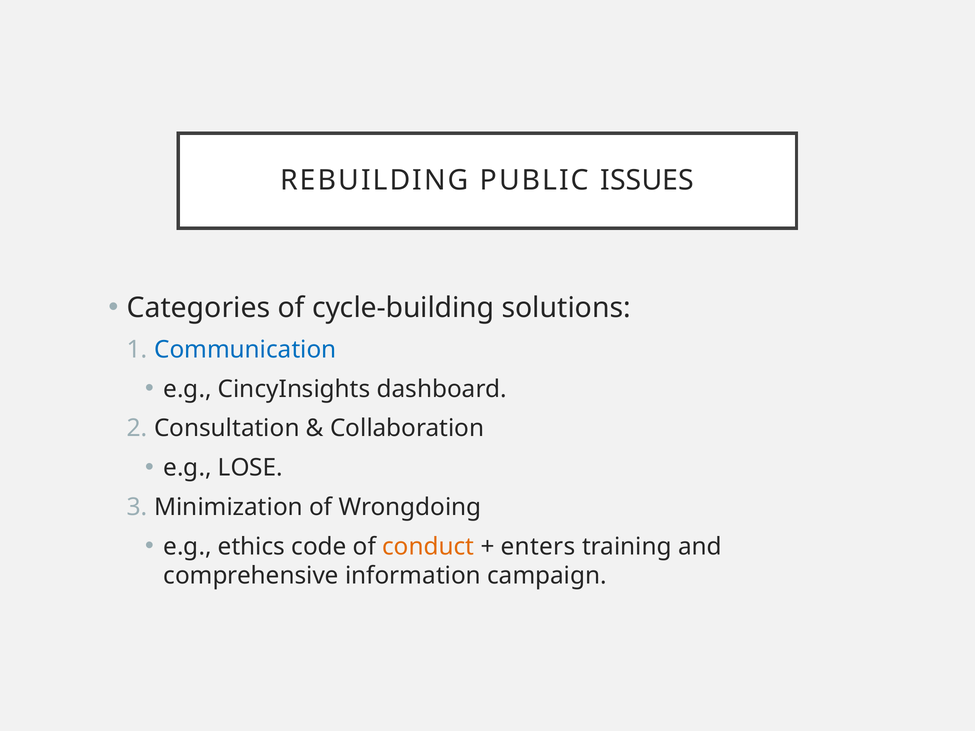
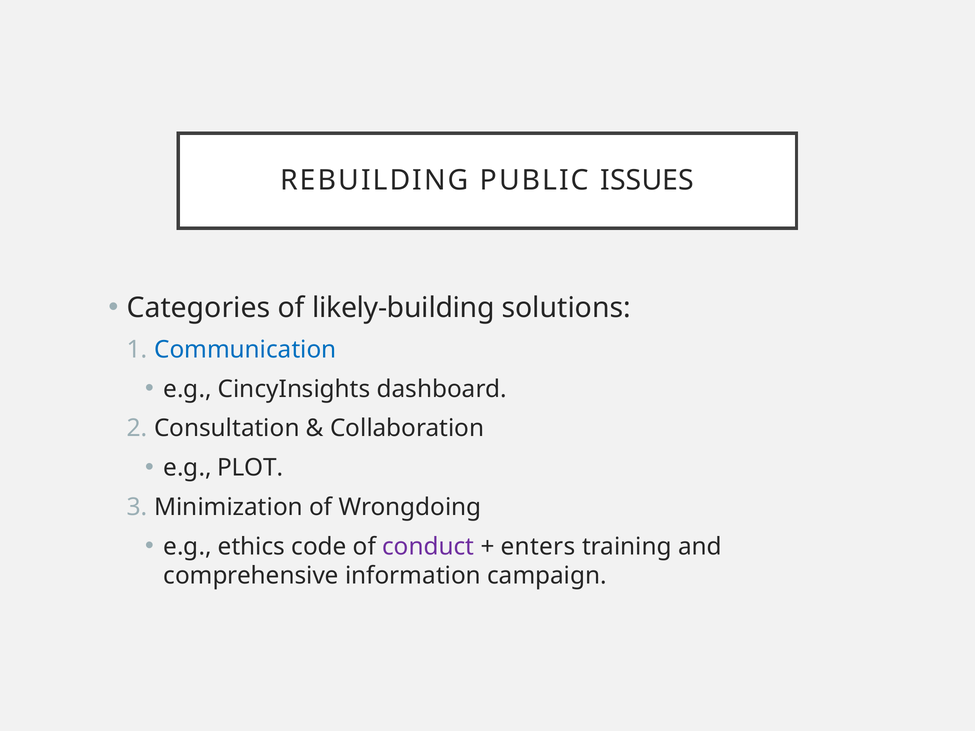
cycle-building: cycle-building -> likely-building (403, 308)
LOSE: LOSE -> PLOT (250, 468)
conduct colour: orange -> purple (428, 547)
